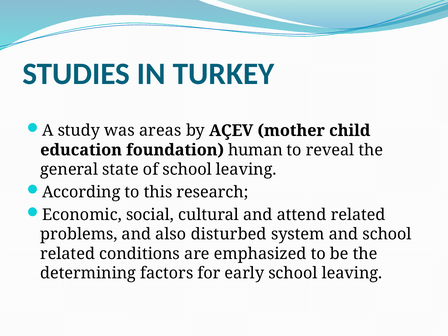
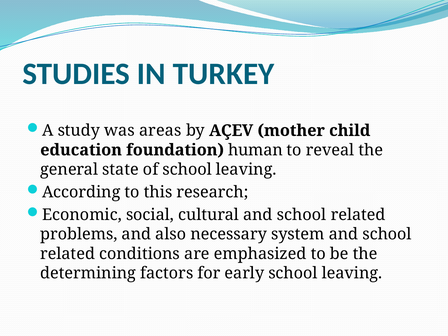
cultural and attend: attend -> school (302, 215)
disturbed: disturbed -> necessary (229, 234)
